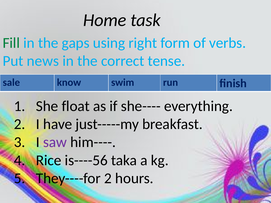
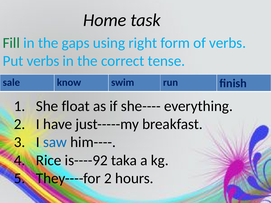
Put news: news -> verbs (43, 61)
saw colour: purple -> blue (55, 142)
is----56: is----56 -> is----92 (86, 160)
